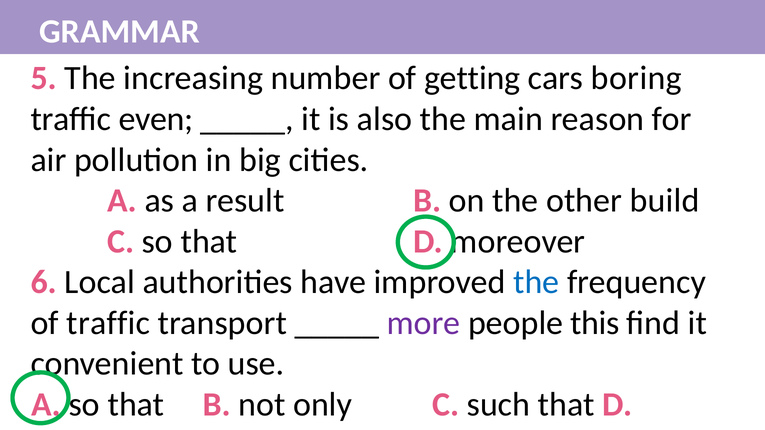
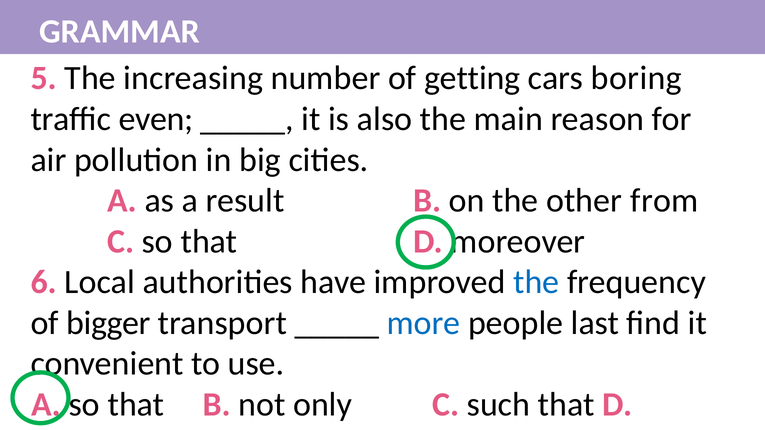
build: build -> from (664, 201)
of traffic: traffic -> bigger (108, 323)
more colour: purple -> blue (424, 323)
this: this -> last (595, 323)
